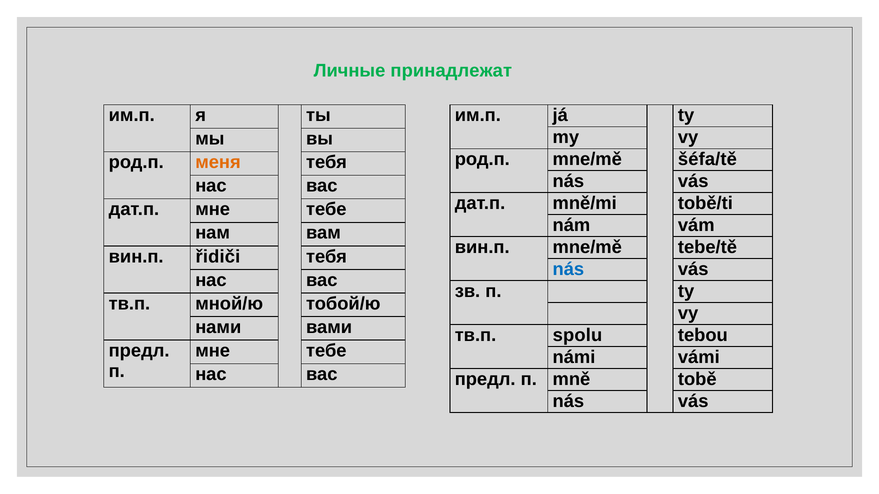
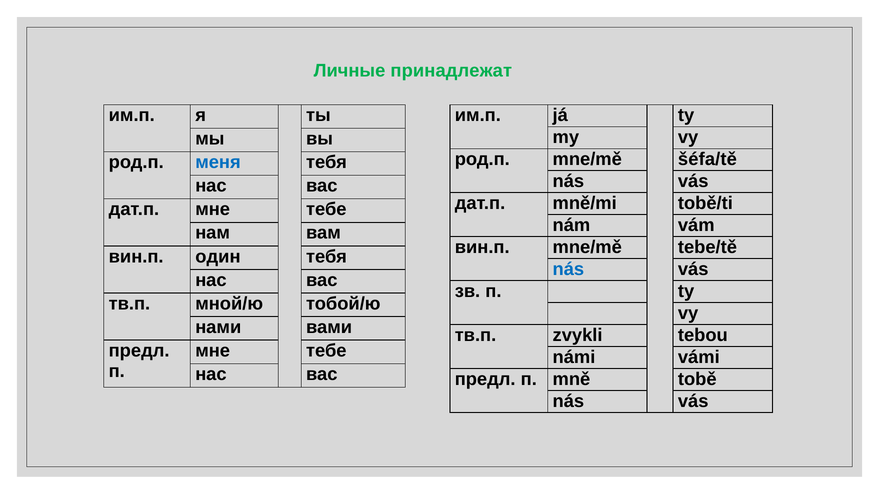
меня colour: orange -> blue (218, 162)
řidiči: řidiči -> один (218, 257)
spolu: spolu -> zvykli (578, 335)
